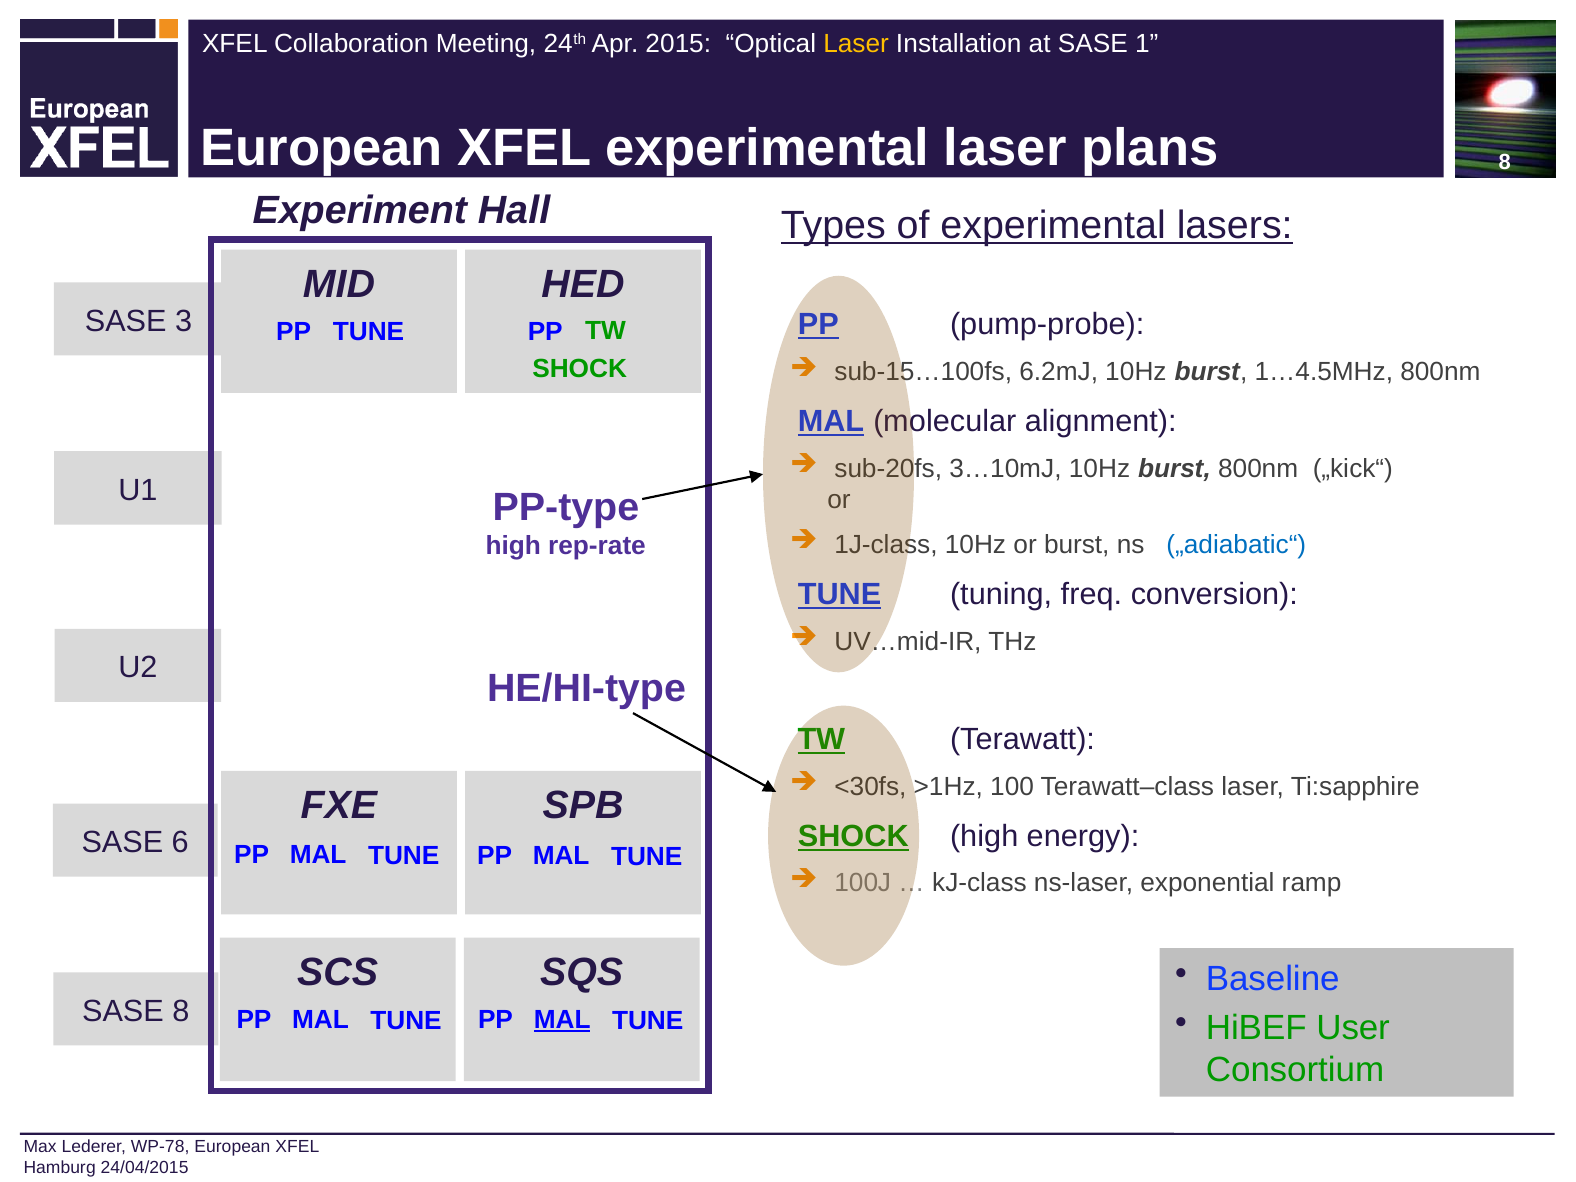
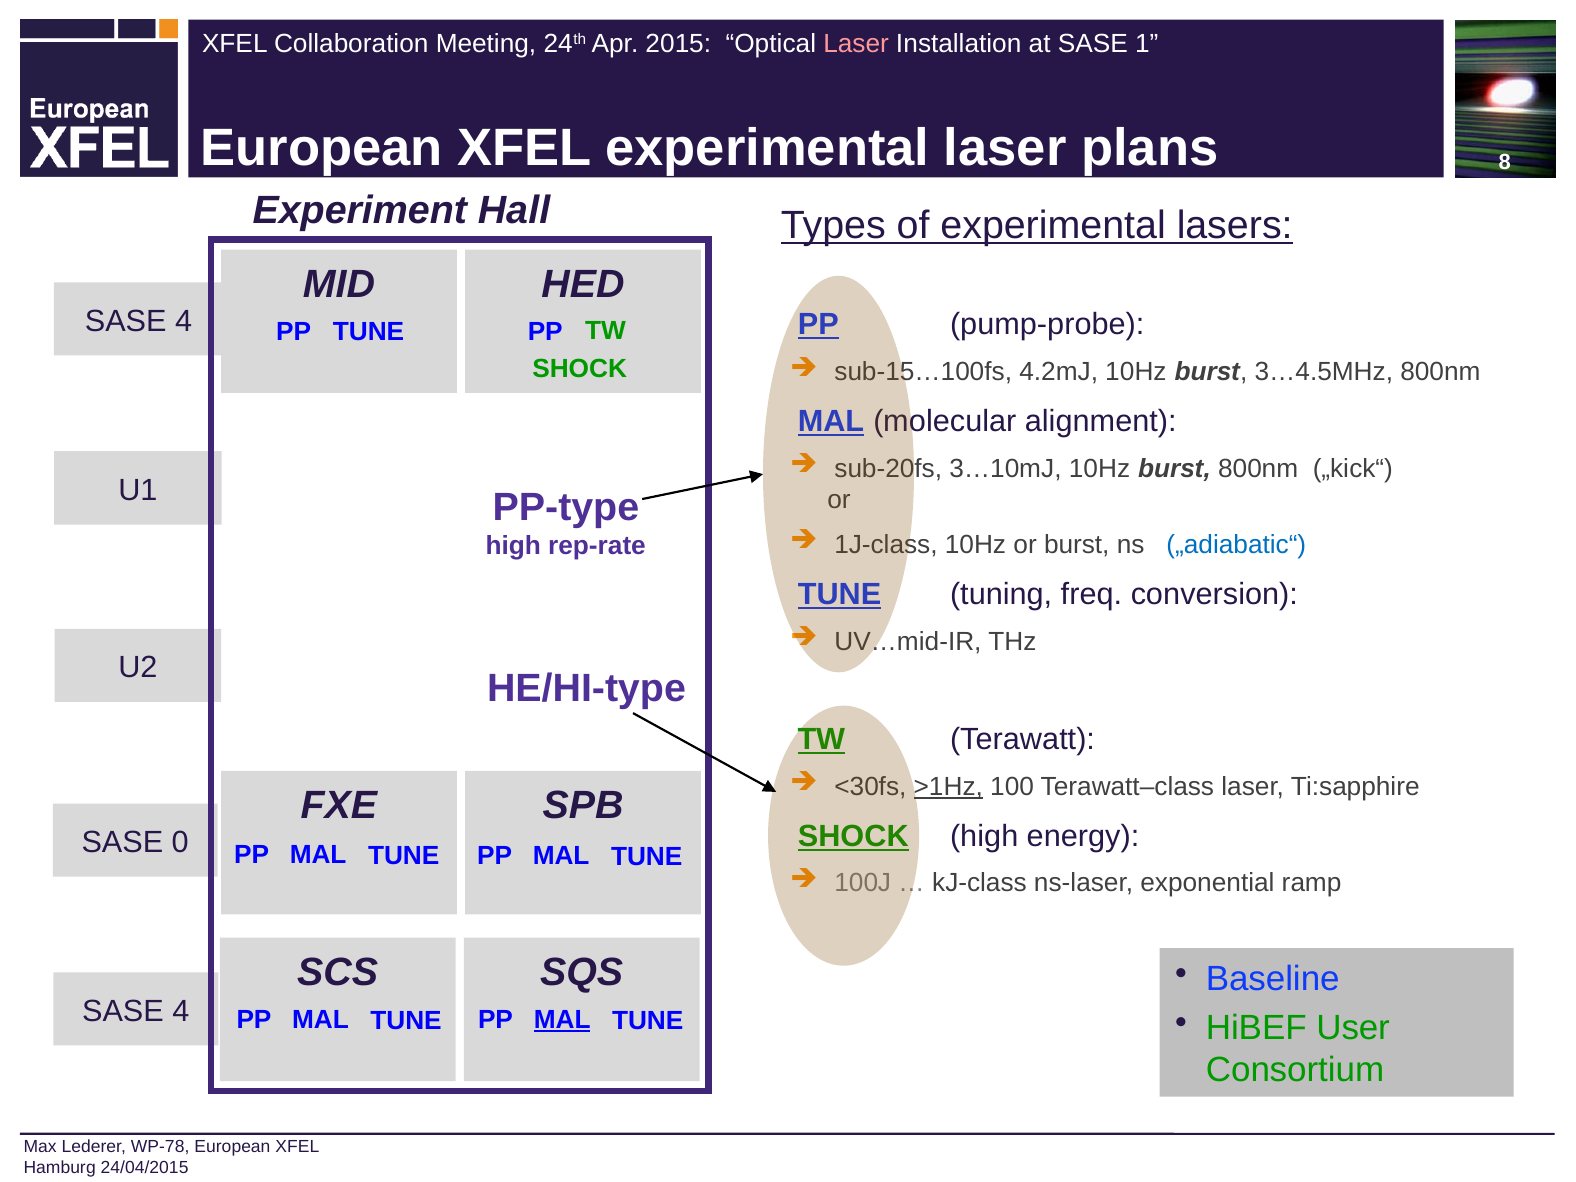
Laser colour: yellow -> pink (856, 44)
3: 3 -> 4 (184, 321)
6.2mJ: 6.2mJ -> 4.2mJ (1059, 372)
1…4.5MHz: 1…4.5MHz -> 3…4.5MHz (1324, 372)
>1Hz underline: none -> present (948, 787)
6: 6 -> 0 (180, 842)
8: 8 -> 4 (181, 1011)
